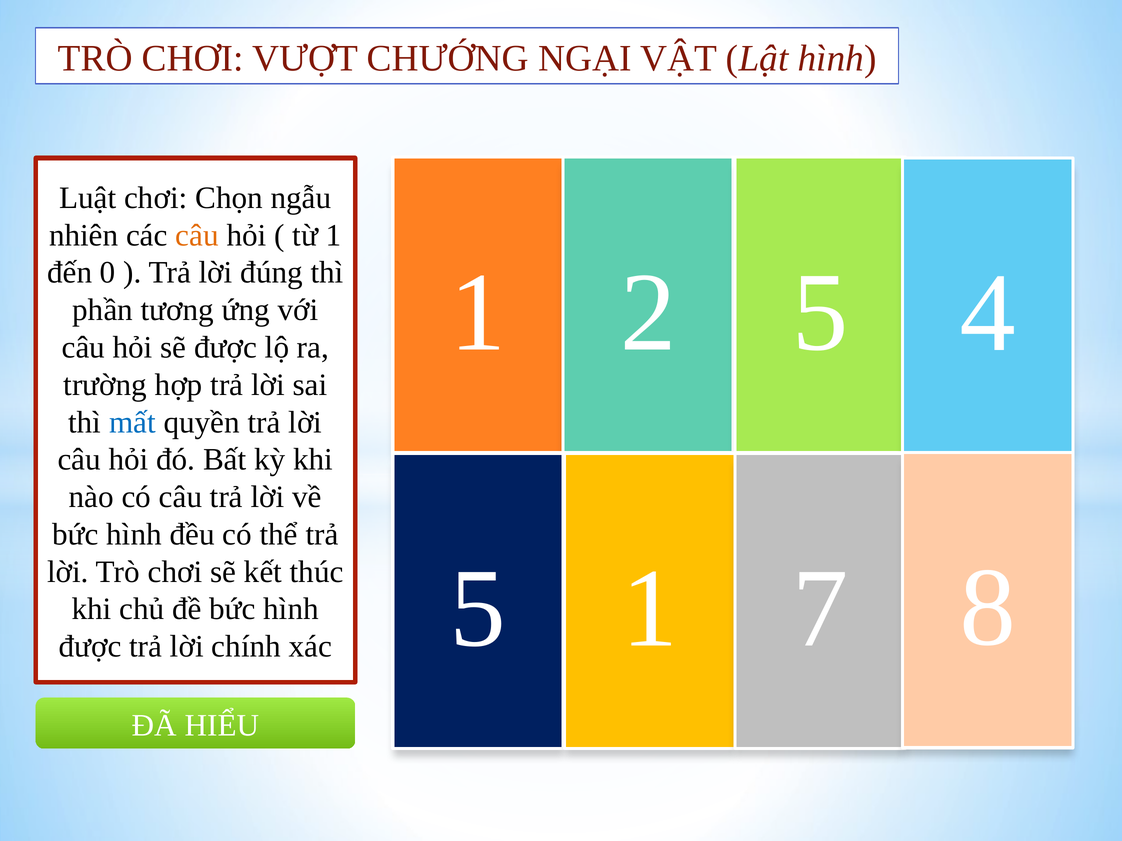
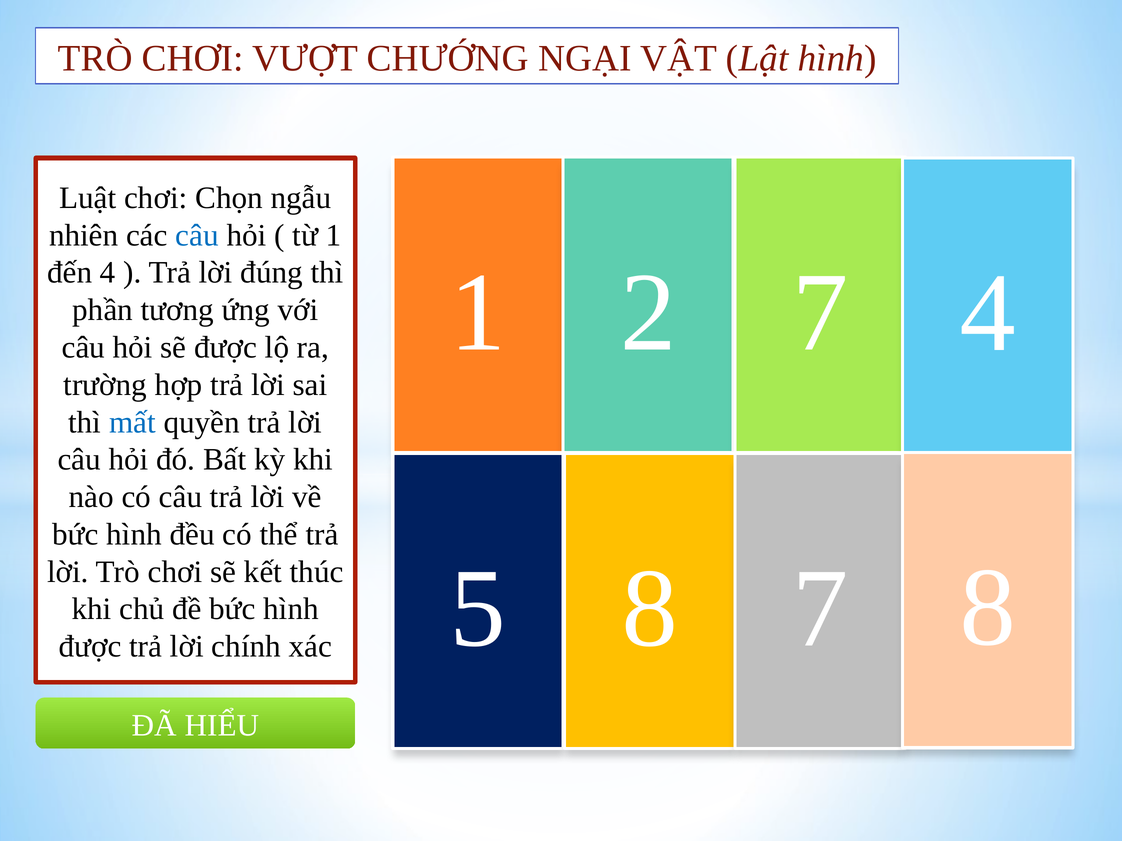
câu colour: orange -> blue (197, 235)
đến 0: 0 -> 4 (108, 273)
2 5: 5 -> 7 (820, 313)
5 1: 1 -> 8 (650, 609)
